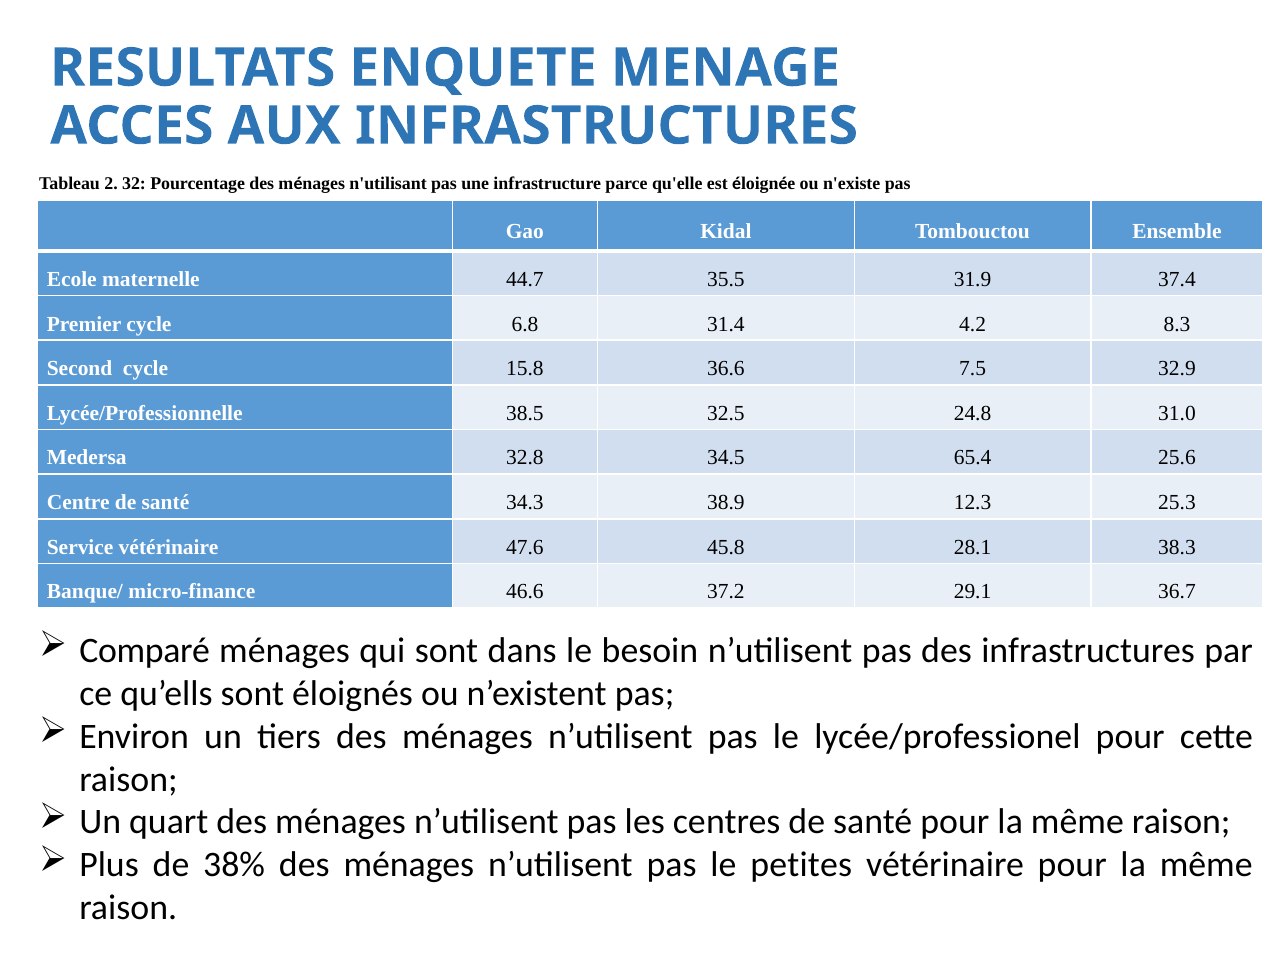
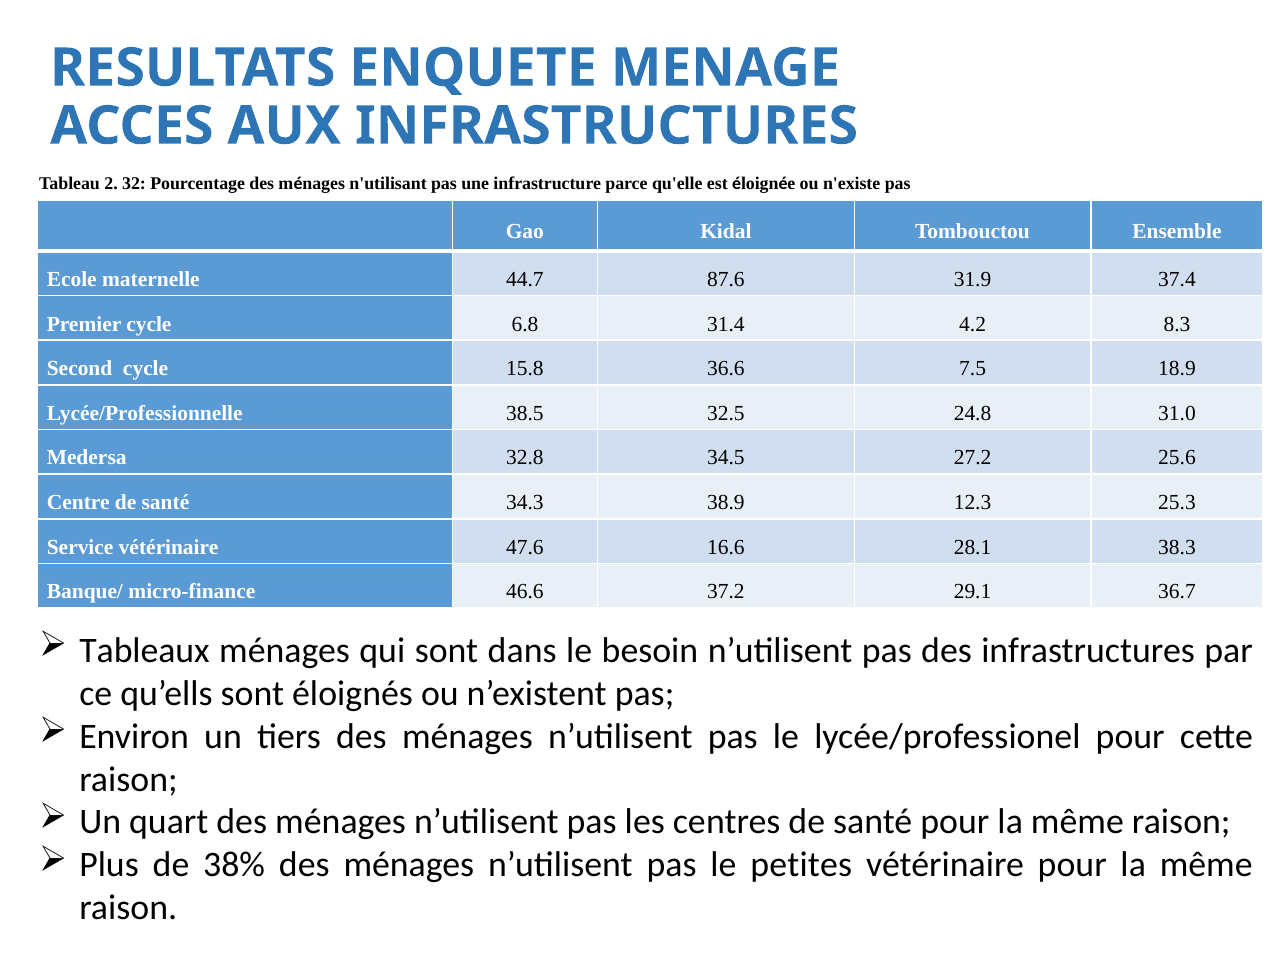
35.5: 35.5 -> 87.6 (726, 279)
32.9: 32.9 -> 18.9 (1177, 369)
65.4: 65.4 -> 27.2 (973, 458)
45.8: 45.8 -> 16.6 (726, 547)
Comparé: Comparé -> Tableaux (144, 650)
